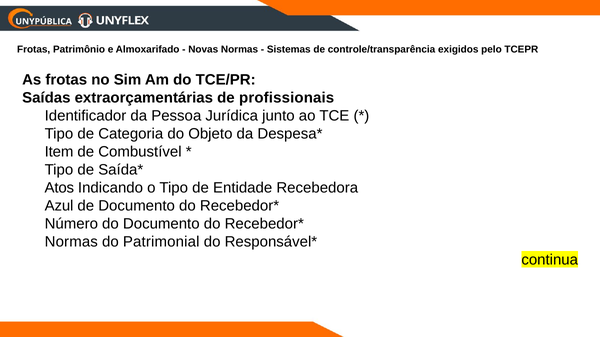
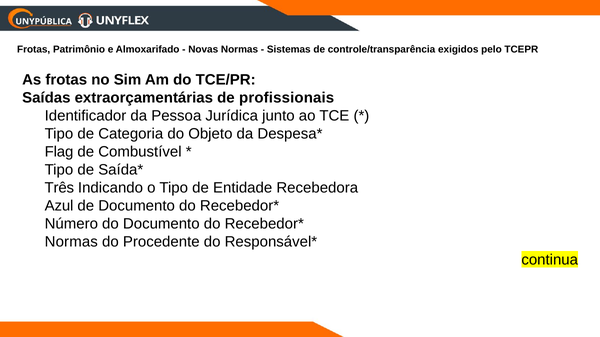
Item: Item -> Flag (59, 152)
Atos: Atos -> Três (59, 188)
Patrimonial: Patrimonial -> Procedente (161, 242)
